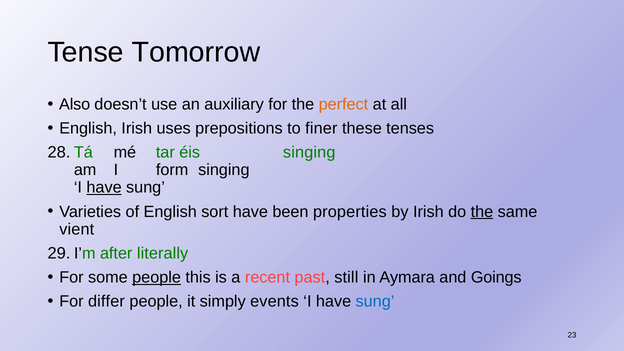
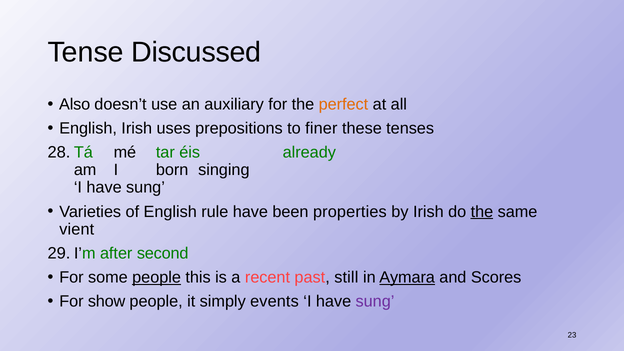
Tomorrow: Tomorrow -> Discussed (196, 52)
éis singing: singing -> already (309, 153)
form: form -> born (172, 170)
have underline: present -> none (104, 188)
sort: sort -> rule (215, 212)
literally: literally -> second (163, 253)
Aymara underline: none -> present (407, 277)
Goings: Goings -> Scores (496, 277)
differ: differ -> show (107, 301)
sung colour: blue -> purple (375, 301)
